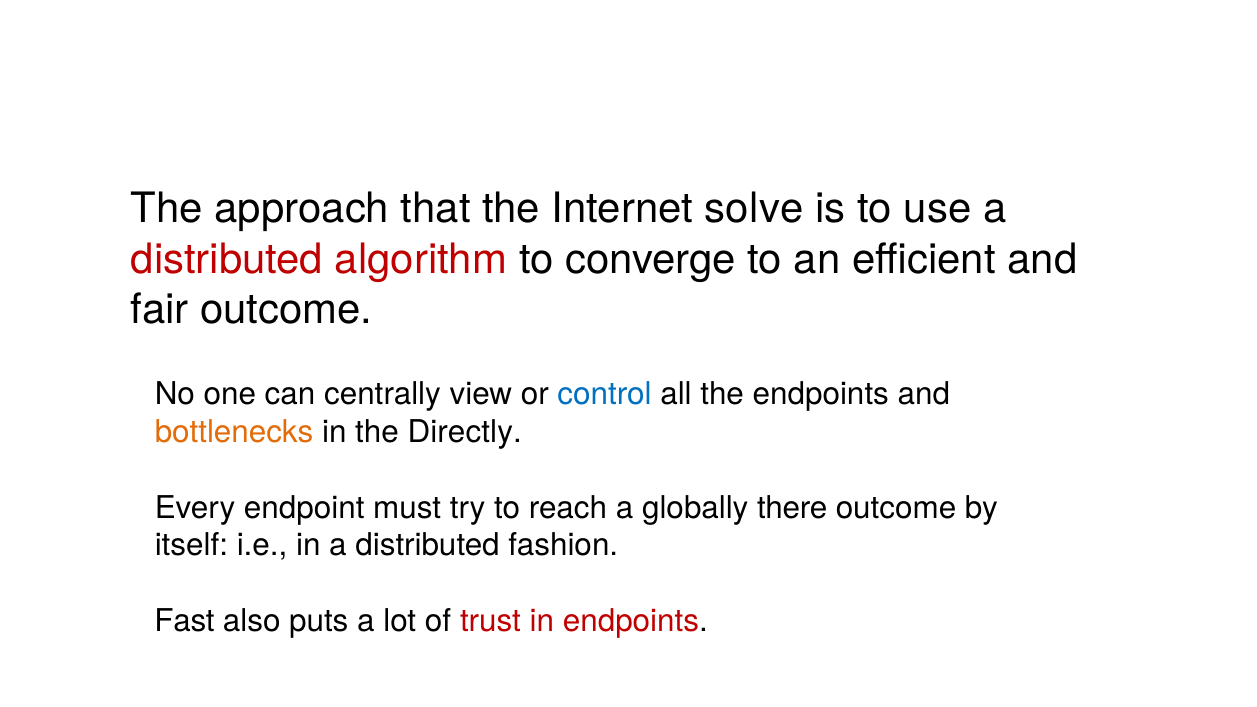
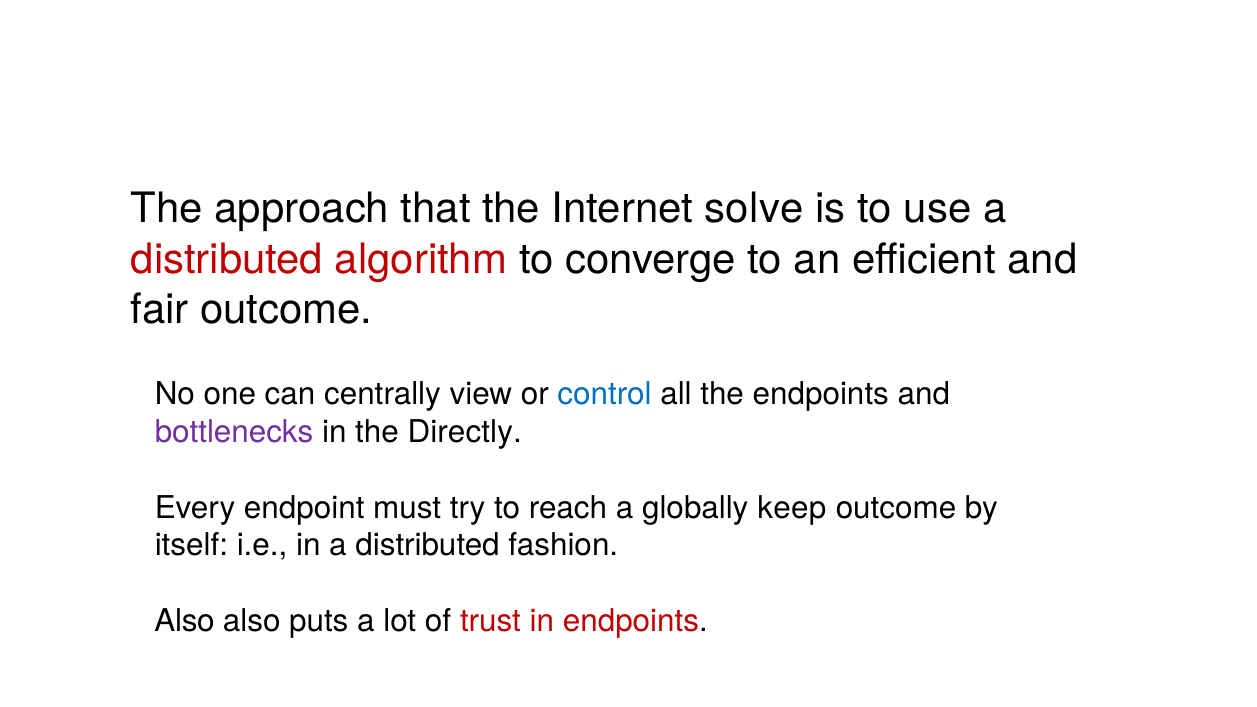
bottlenecks colour: orange -> purple (234, 432)
there: there -> keep (792, 508)
Fast: Fast -> Also (185, 621)
